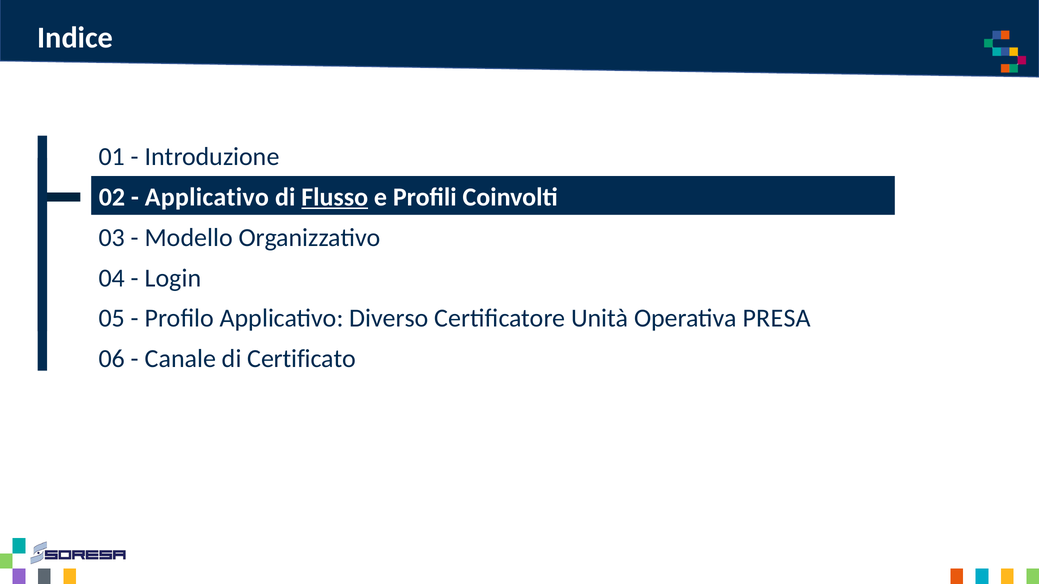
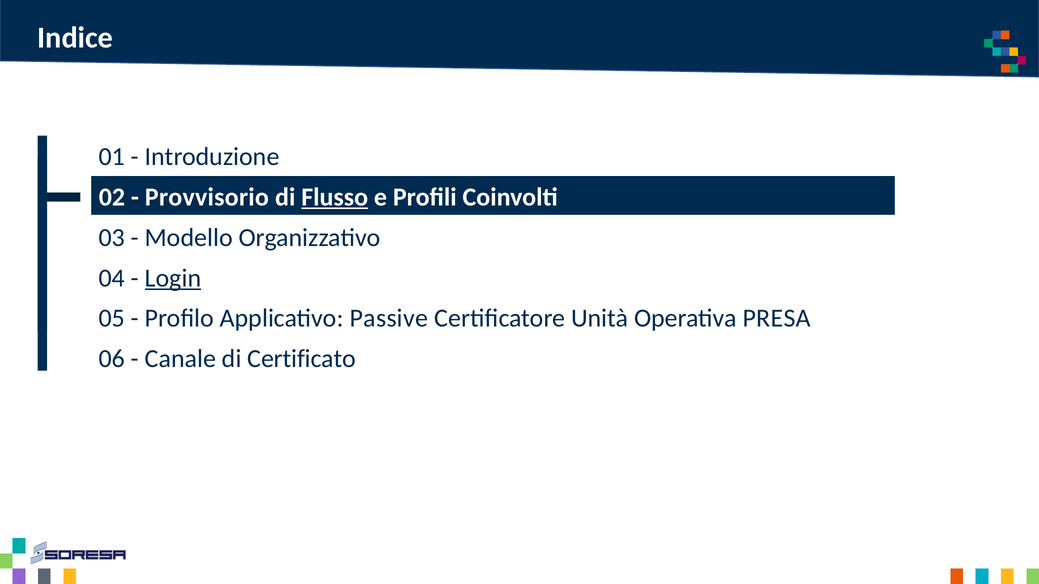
Applicativo: Applicativo -> Provvisorio (207, 197)
Login underline: none -> present (173, 278)
Diverso: Diverso -> Passive (389, 319)
